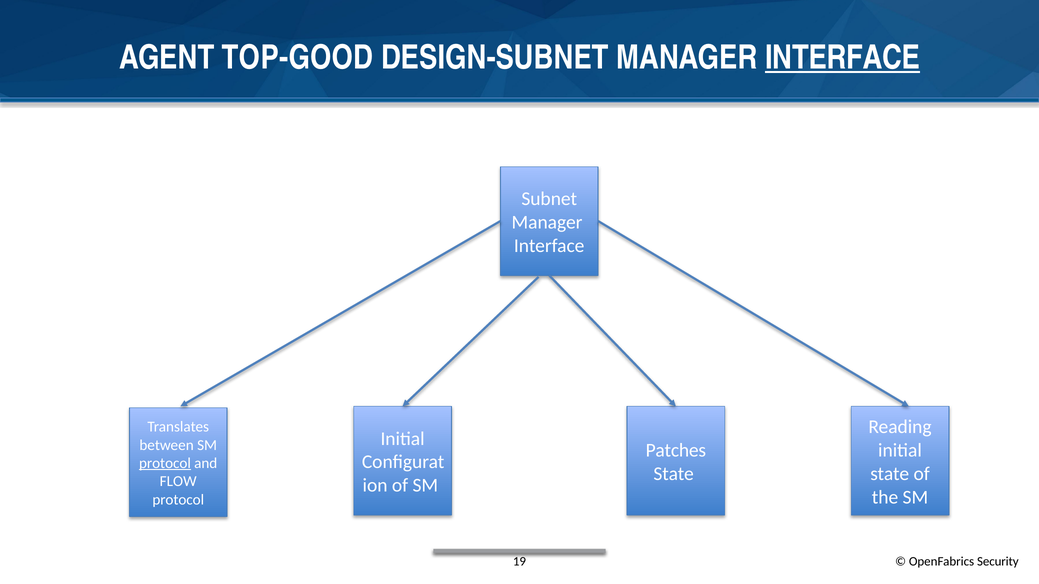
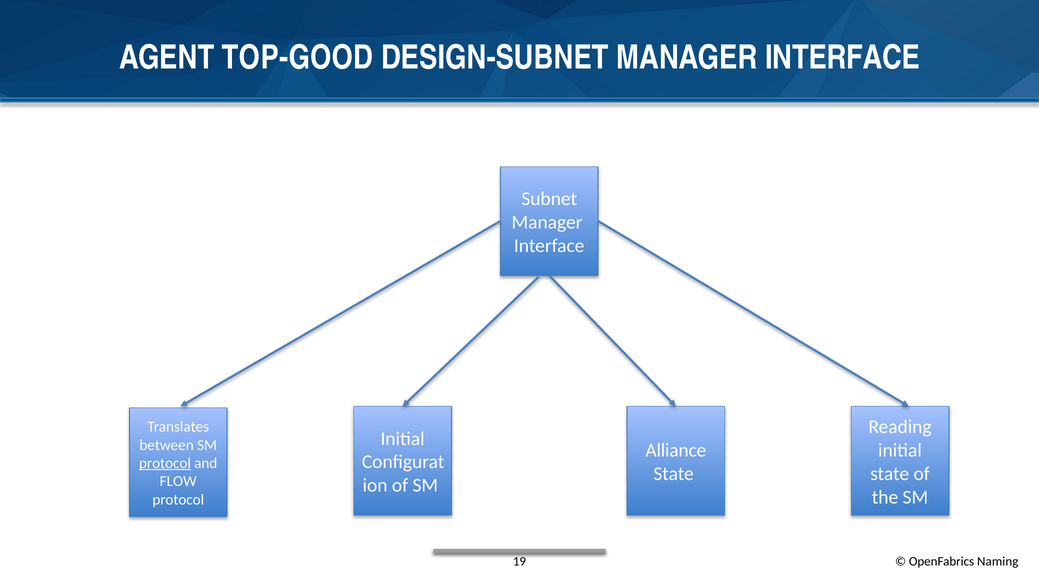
INTERFACE underline: present -> none (843, 58)
Patches: Patches -> Alliance (676, 451)
Security: Security -> Naming (998, 562)
